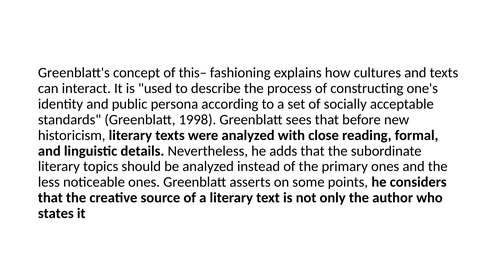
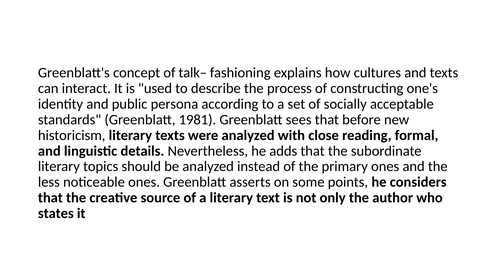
this–: this– -> talk– (193, 73)
1998: 1998 -> 1981 (198, 120)
